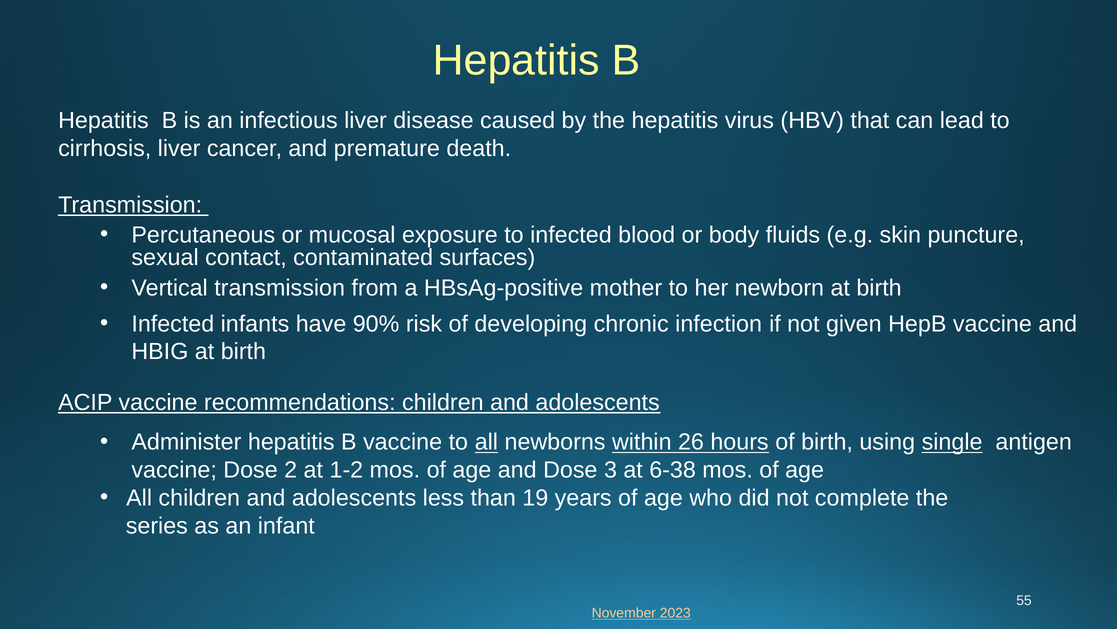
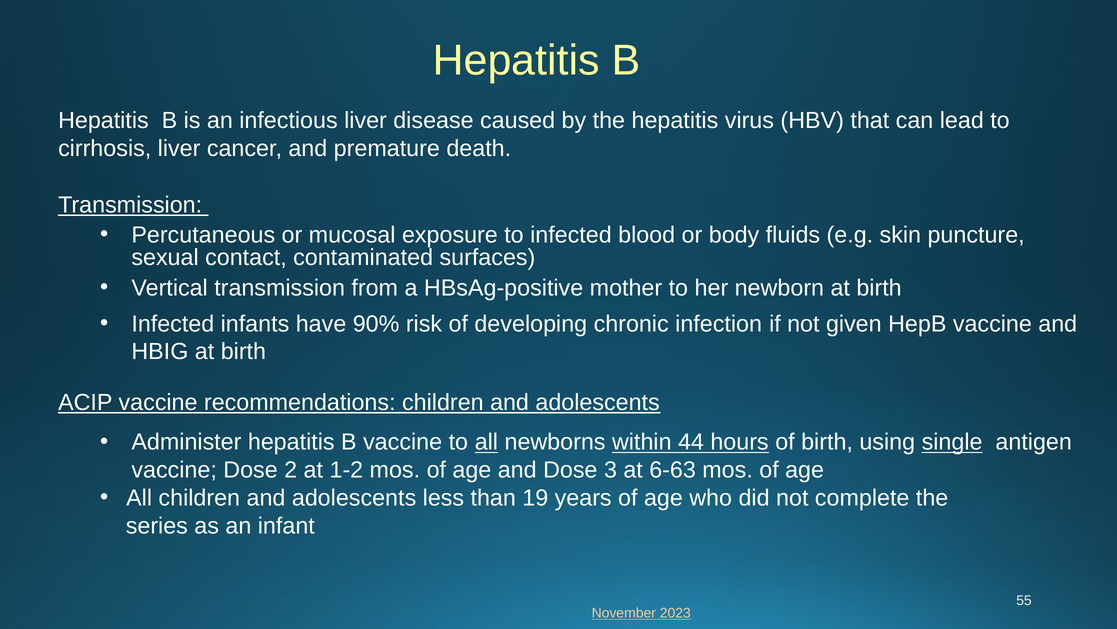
26: 26 -> 44 (691, 442)
6-38: 6-38 -> 6-63 (673, 470)
